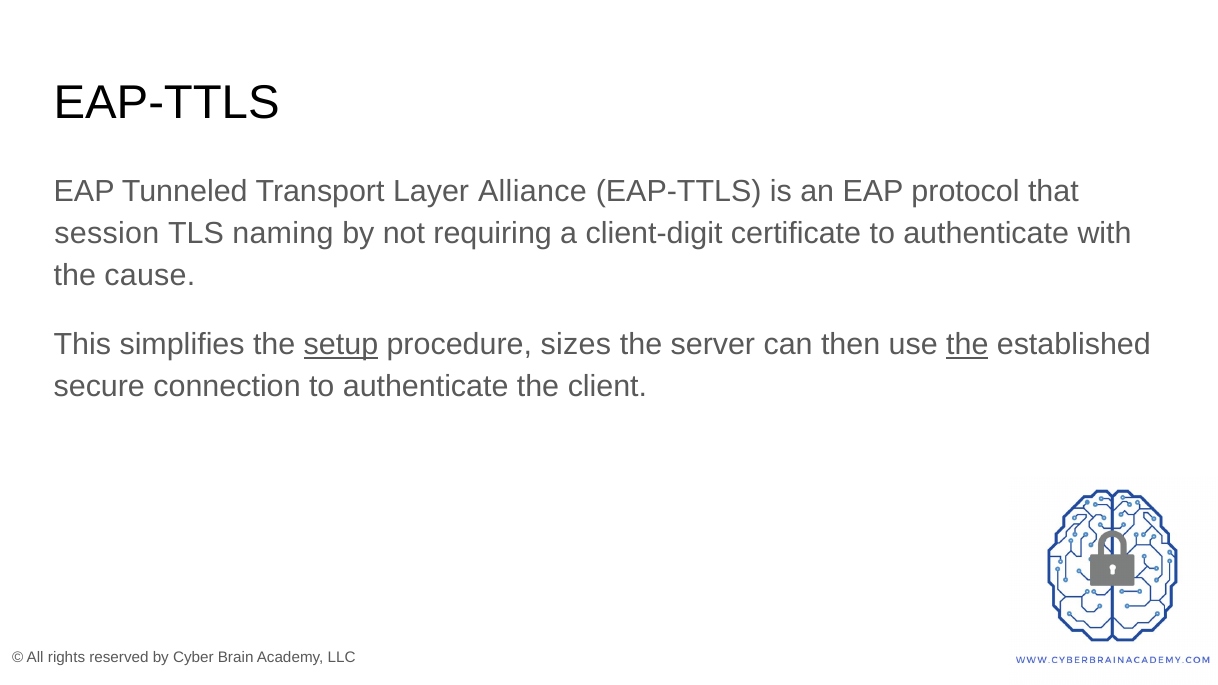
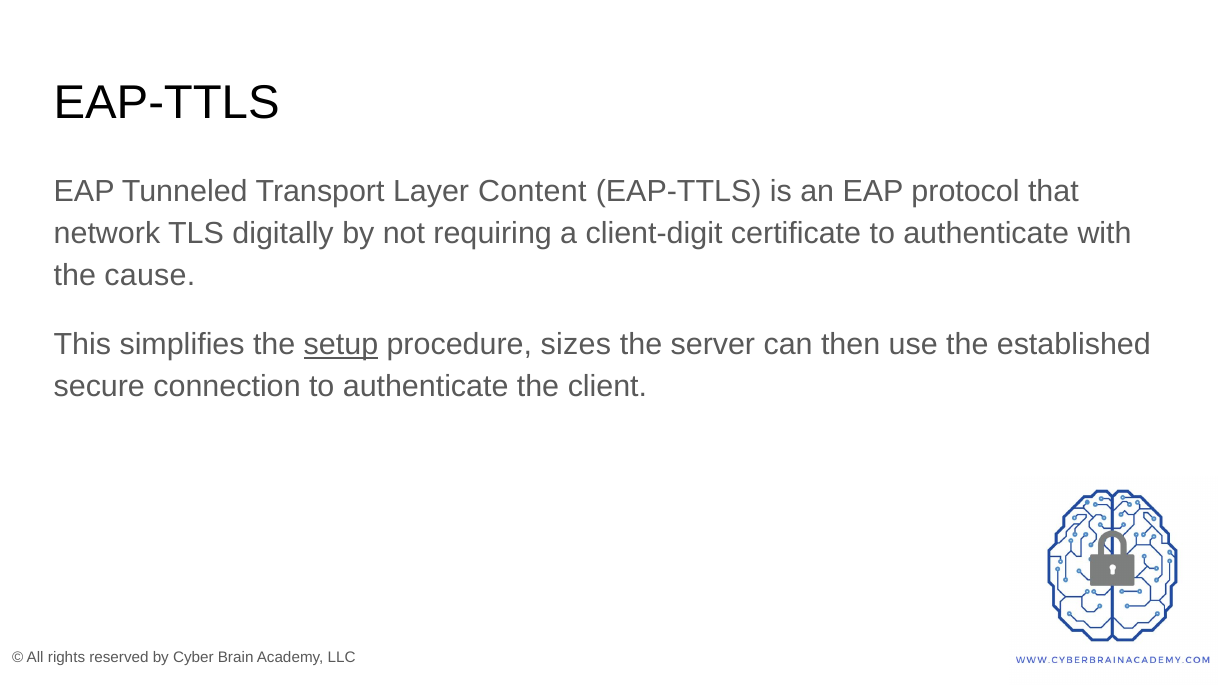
Alliance: Alliance -> Content (532, 192)
session: session -> network (107, 234)
naming: naming -> digitally (283, 234)
the underline: present -> none (967, 345)
